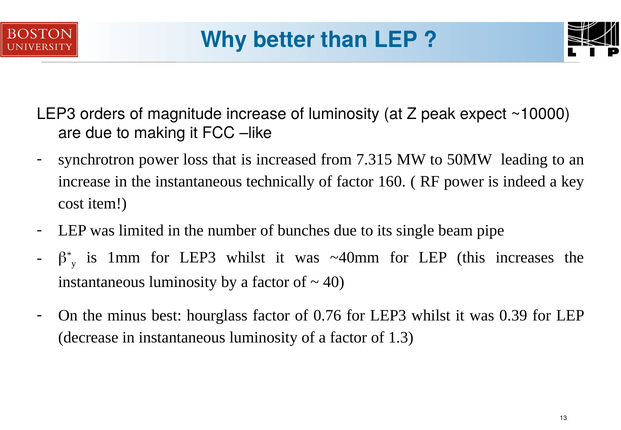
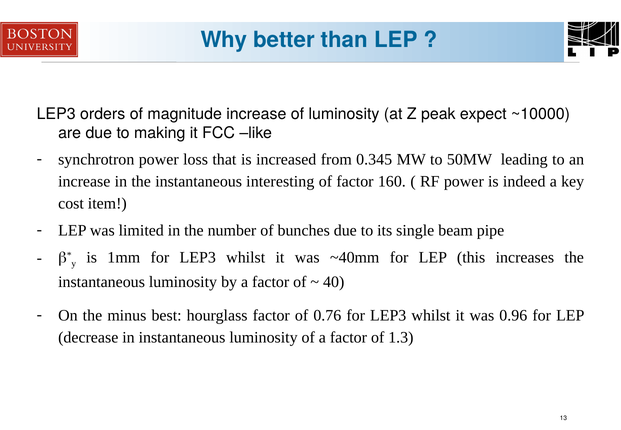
7.315: 7.315 -> 0.345 (374, 160)
technically: technically -> interesting (280, 182)
0.39: 0.39 -> 0.96 (513, 315)
